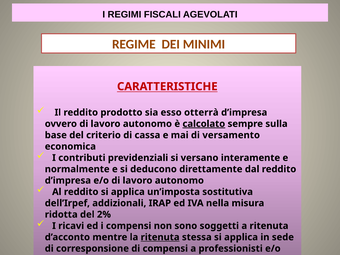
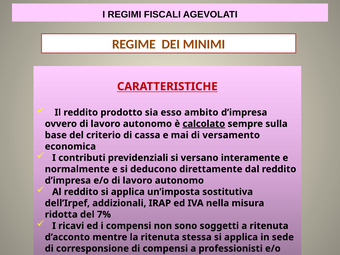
otterrà: otterrà -> ambito (201, 112)
2%: 2% -> 7% (104, 214)
ritenuta underline: present -> none (160, 237)
